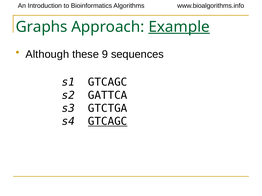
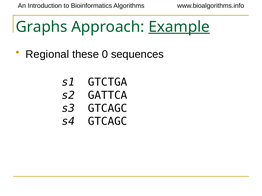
Although: Although -> Regional (47, 54)
9: 9 -> 0 (105, 54)
s1 GTCAGC: GTCAGC -> GTCTGA (108, 82)
s3 GTCTGA: GTCTGA -> GTCAGC (108, 109)
GTCAGC underline: present -> none (108, 122)
